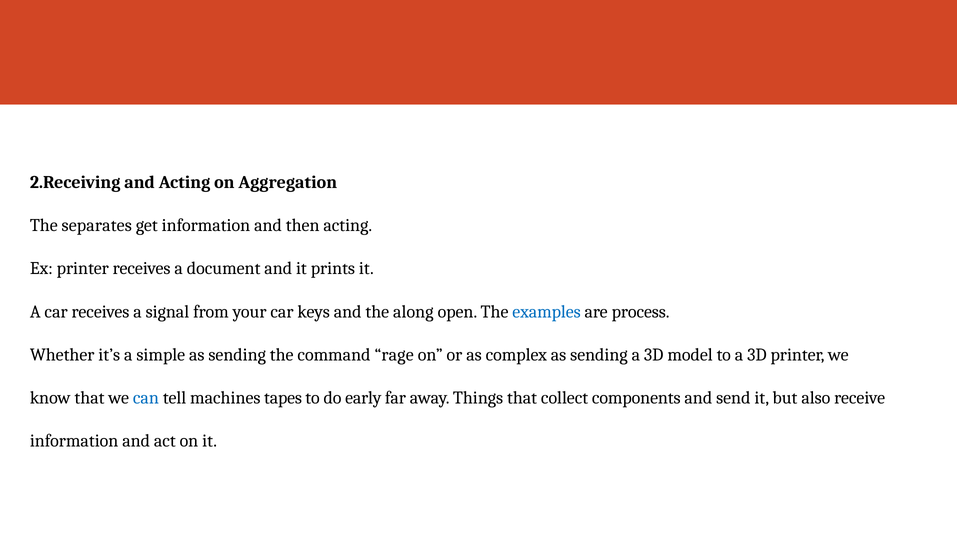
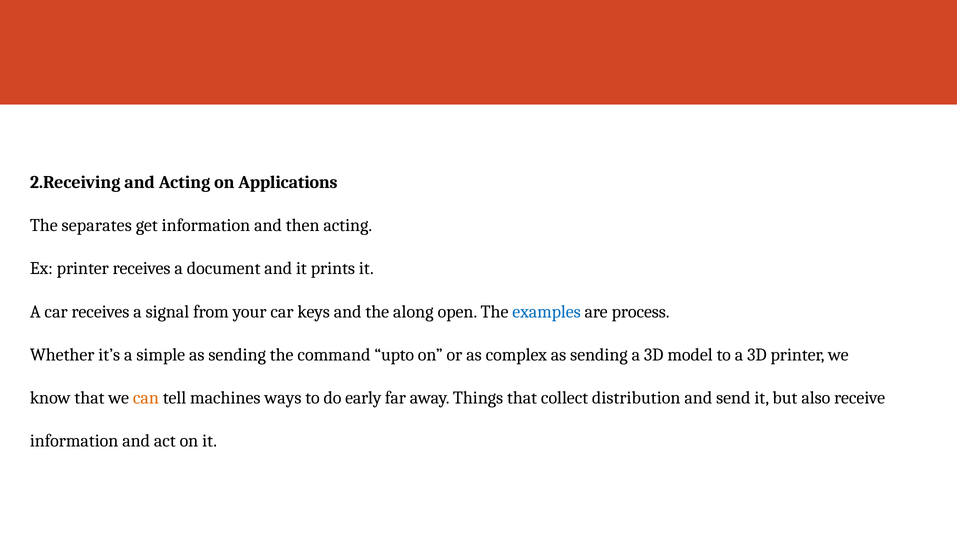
Aggregation: Aggregation -> Applications (288, 183)
rage: rage -> upto (394, 355)
can colour: blue -> orange (146, 398)
tapes: tapes -> ways (283, 398)
components: components -> distribution (636, 398)
